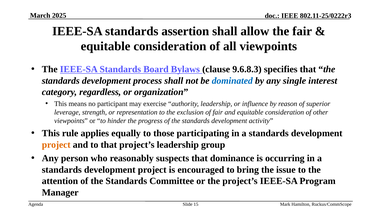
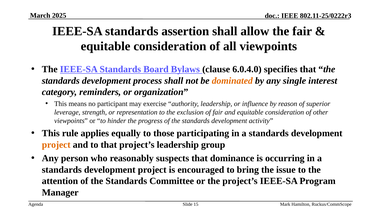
9.6.8.3: 9.6.8.3 -> 6.0.4.0 (247, 69)
dominated colour: blue -> orange (232, 81)
regardless: regardless -> reminders (100, 92)
